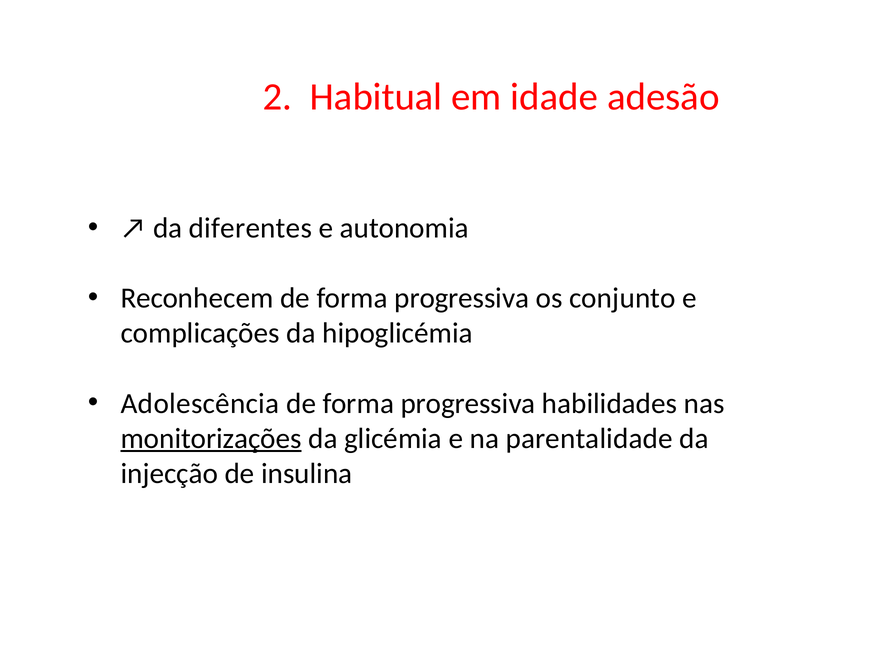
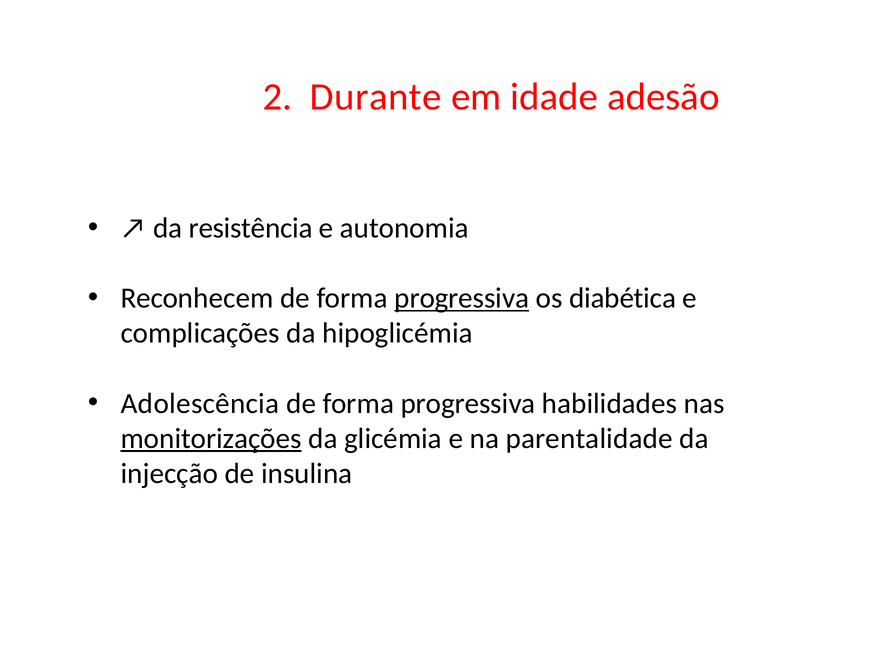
Habitual: Habitual -> Durante (376, 97)
diferentes: diferentes -> resistência (251, 228)
progressiva underline: none -> present (462, 298)
conjunto: conjunto -> diabética (623, 298)
